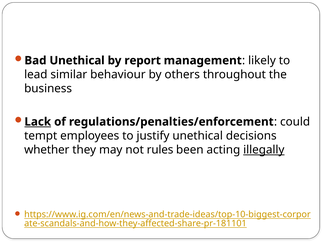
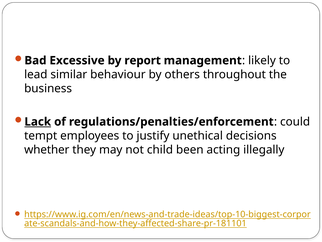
Bad Unethical: Unethical -> Excessive (77, 60)
rules: rules -> child (160, 149)
illegally underline: present -> none (264, 149)
